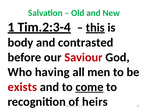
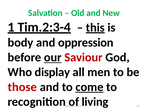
contrasted: contrasted -> oppression (86, 43)
our underline: none -> present (53, 57)
having: having -> display (52, 72)
exists: exists -> those (22, 87)
heirs: heirs -> living (95, 102)
